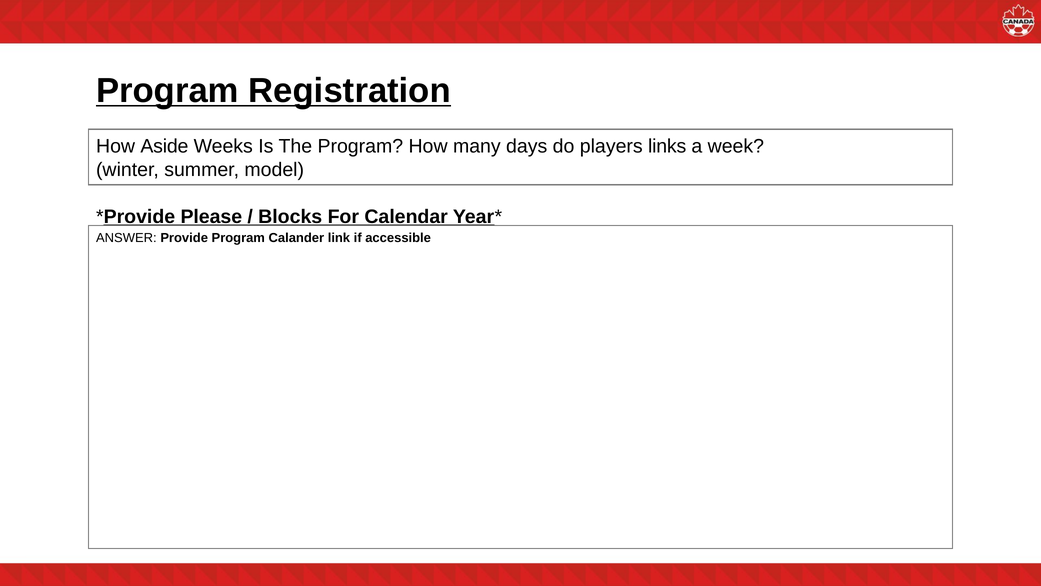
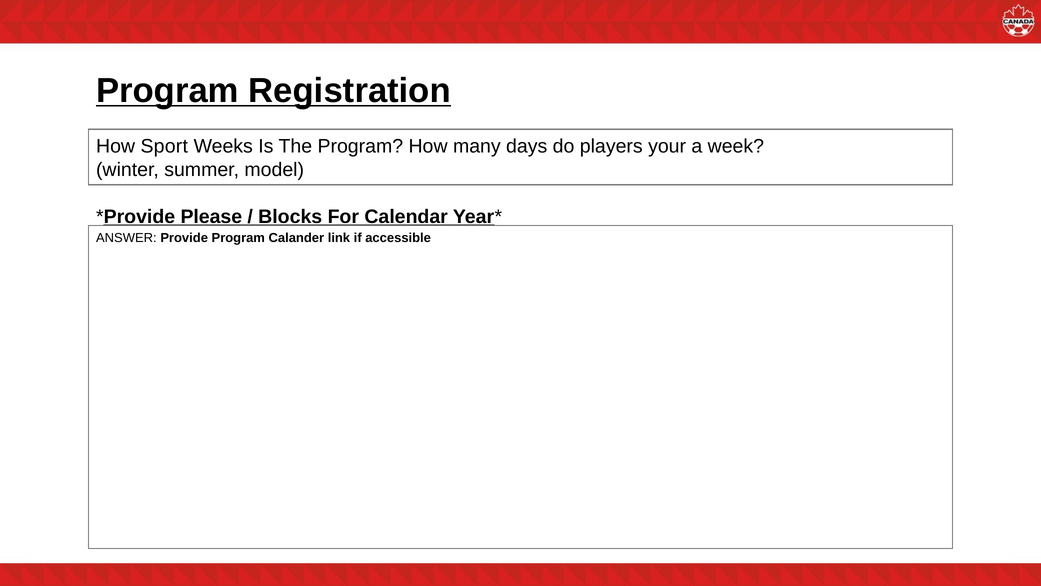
Aside: Aside -> Sport (164, 146)
links: links -> your (667, 146)
